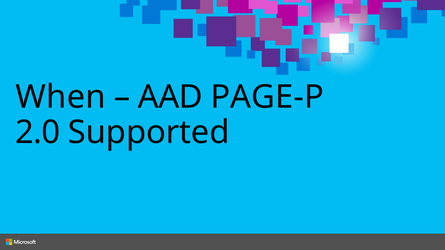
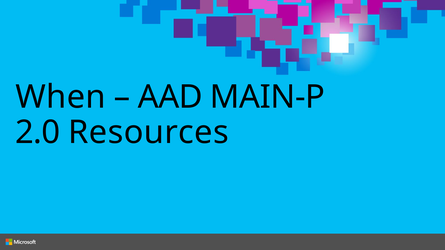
PAGE-P: PAGE-P -> MAIN-P (267, 97)
Supported: Supported -> Resources (149, 133)
